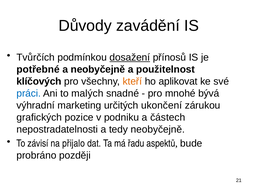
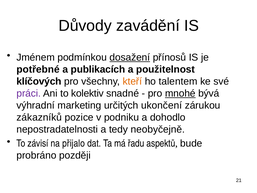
Tvůrčích: Tvůrčích -> Jménem (36, 57)
a neobyčejně: neobyčejně -> publikacích (98, 69)
aplikovat: aplikovat -> talentem (178, 81)
práci colour: blue -> purple (29, 93)
malých: malých -> kolektiv (87, 93)
mnohé underline: none -> present (180, 93)
grafických: grafických -> zákazníků (39, 117)
částech: částech -> dohodlo (168, 117)
